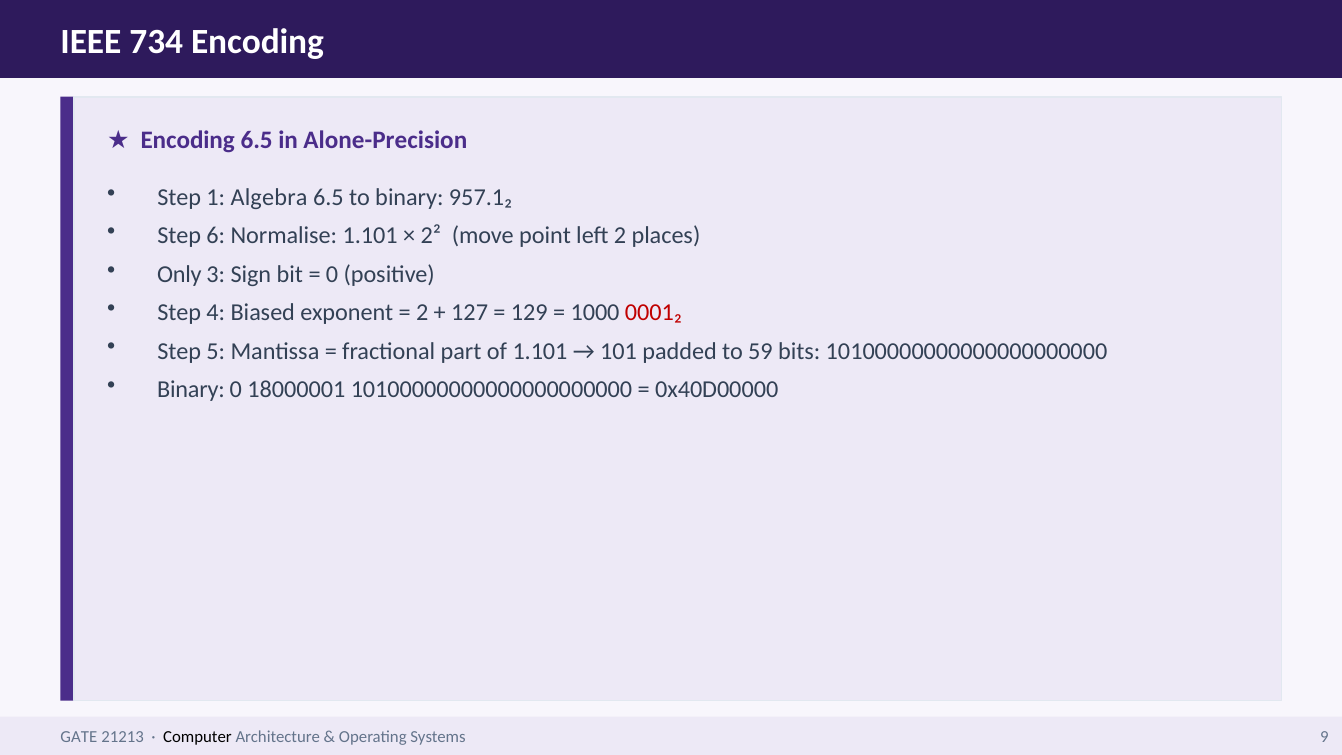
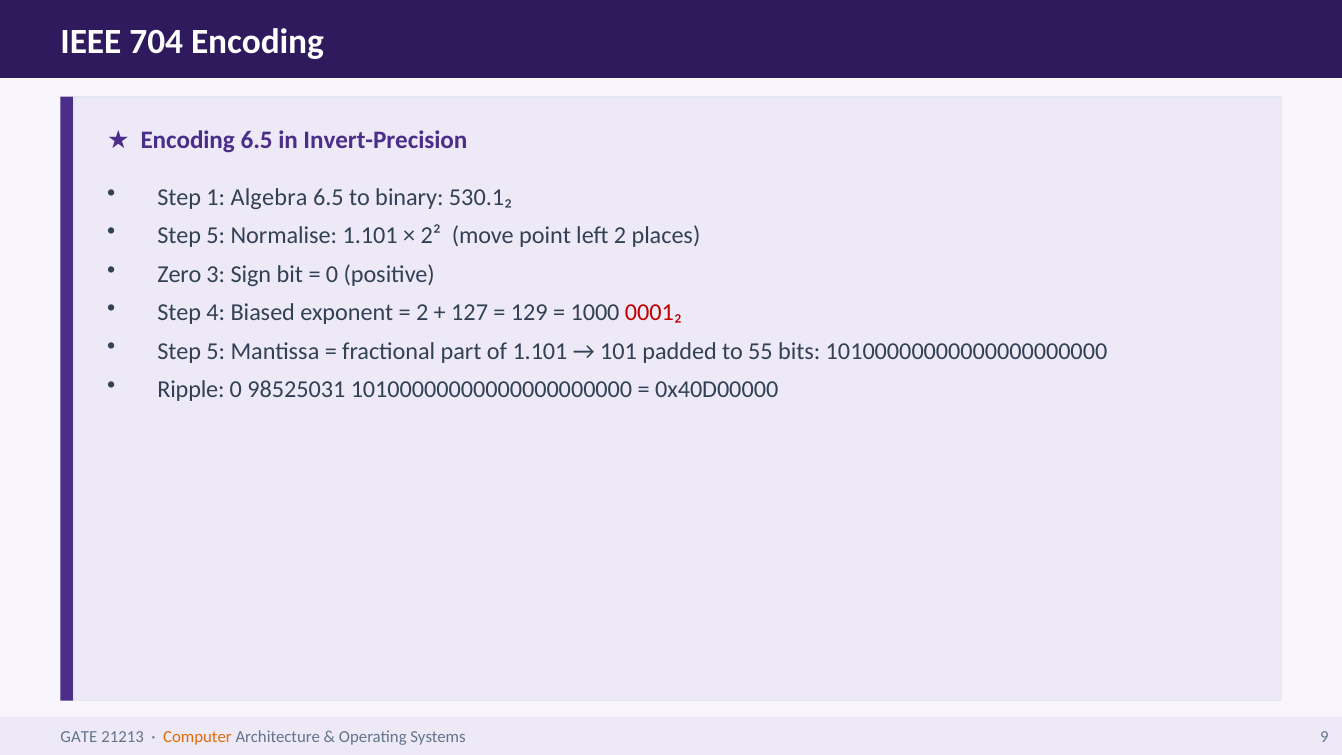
734: 734 -> 704 (156, 41)
Alone-Precision: Alone-Precision -> Invert-Precision (385, 140)
957.1₂: 957.1₂ -> 530.1₂ (481, 197)
6: 6 -> 5 (216, 236)
Only: Only -> Zero (179, 274)
59: 59 -> 55 (760, 351)
Binary: Binary -> Ripple (191, 389)
18000001: 18000001 -> 98525031 (296, 389)
Computer colour: black -> orange (197, 737)
